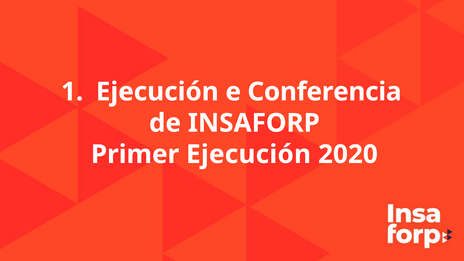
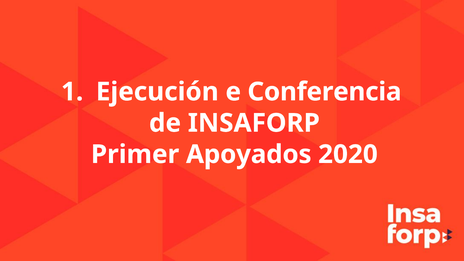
Primer Ejecución: Ejecución -> Apoyados (249, 154)
